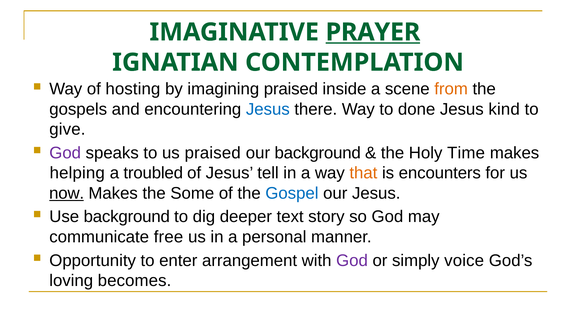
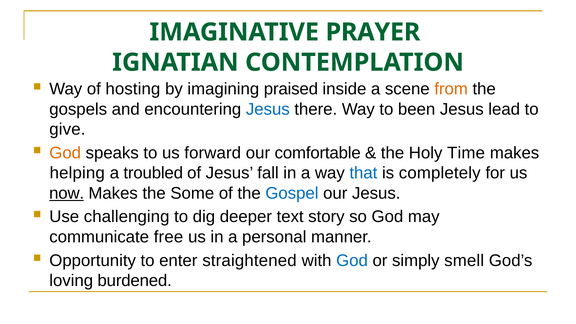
PRAYER underline: present -> none (373, 32)
done: done -> been (417, 109)
kind: kind -> lead (504, 109)
God colour: purple -> orange (65, 153)
us praised: praised -> forward (213, 153)
our background: background -> comfortable (318, 153)
tell: tell -> fall (268, 173)
that colour: orange -> blue (363, 173)
encounters: encounters -> completely (440, 173)
Use background: background -> challenging (127, 217)
arrangement: arrangement -> straightened (249, 260)
God colour: purple -> blue (352, 260)
voice: voice -> smell (464, 260)
becomes: becomes -> burdened (135, 281)
